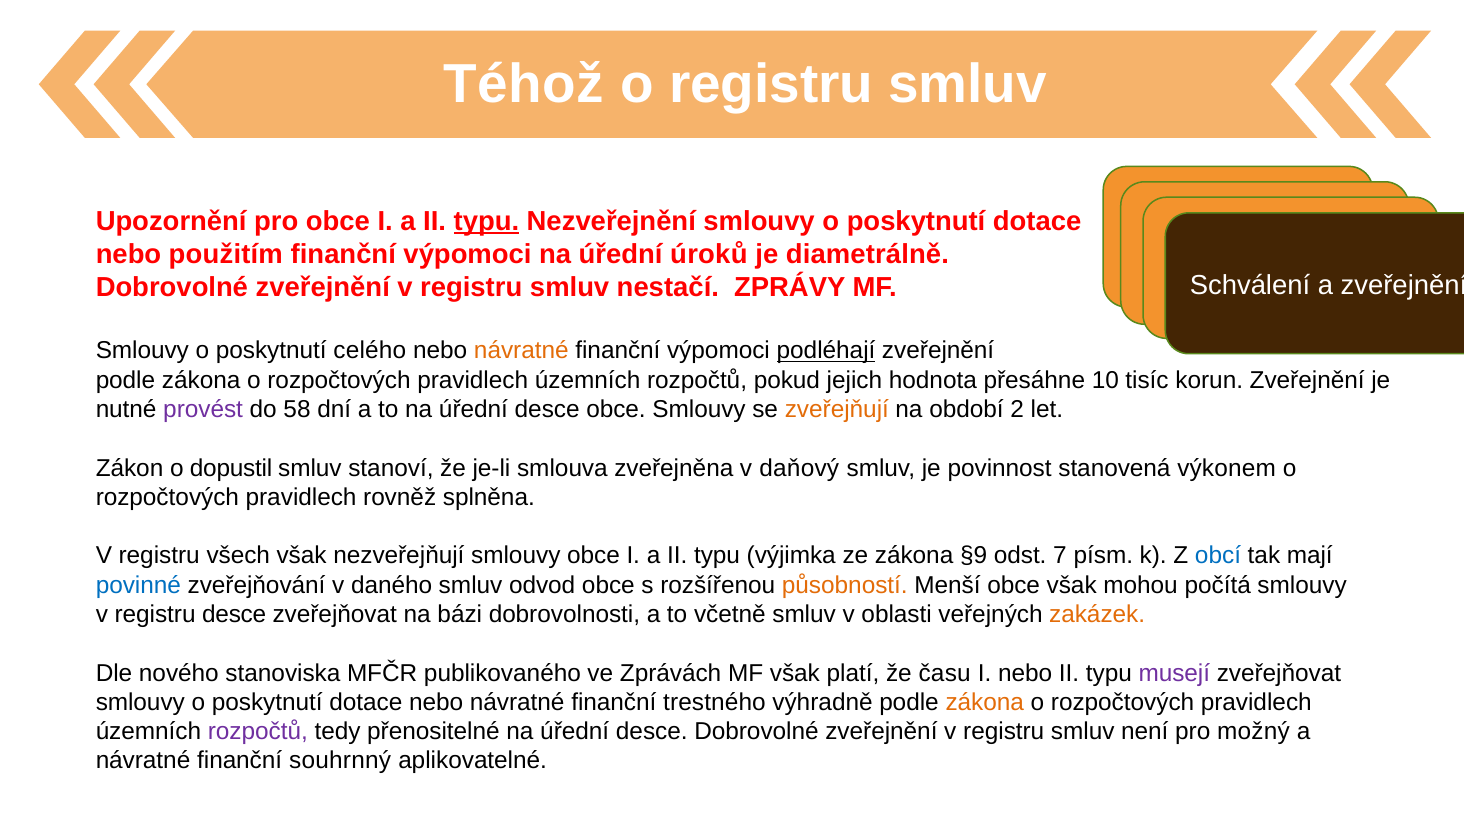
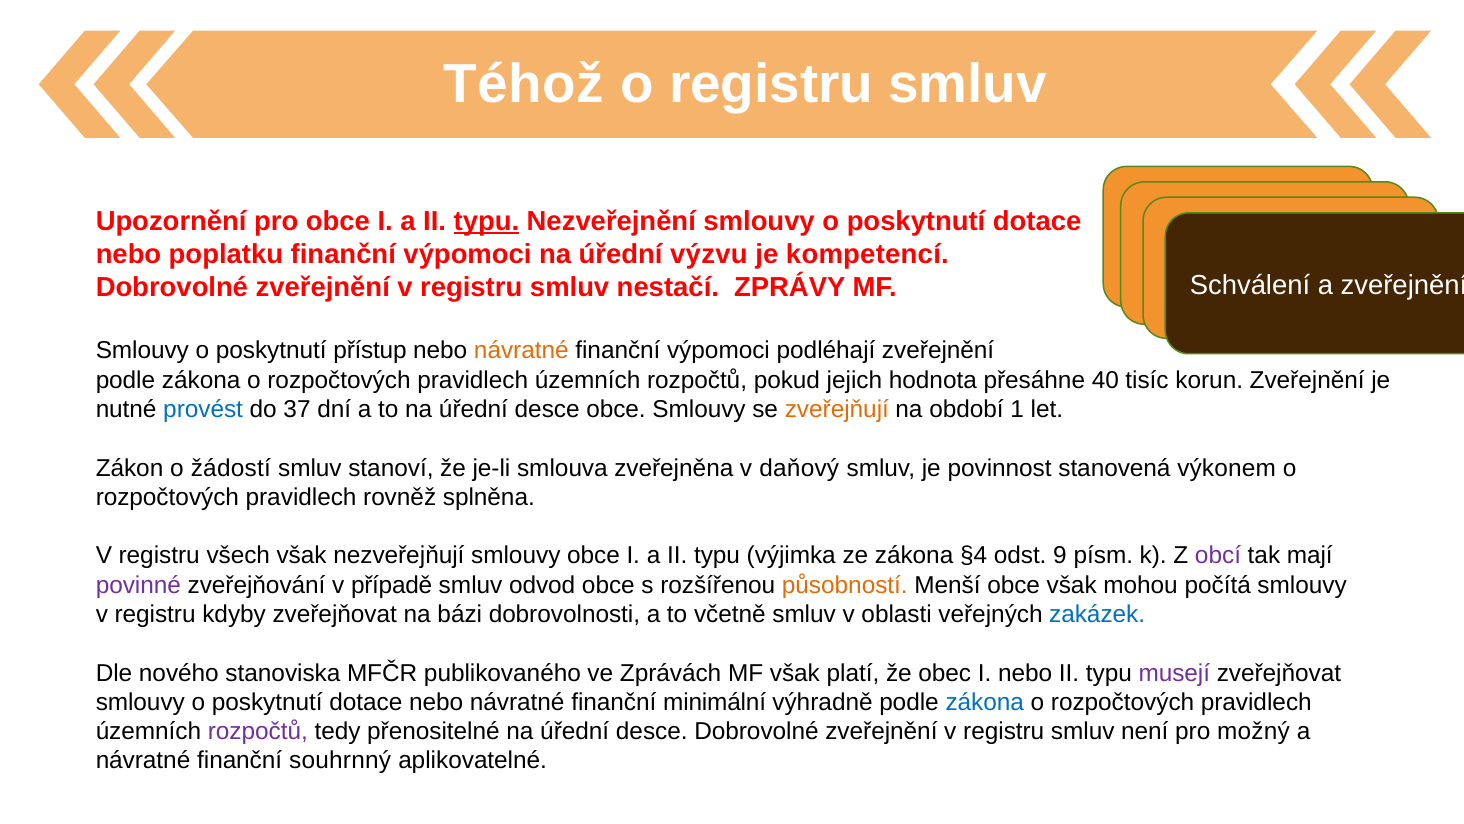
použitím: použitím -> poplatku (226, 254)
úroků: úroků -> výzvu (709, 254)
diametrálně: diametrálně -> kompetencí (867, 254)
celého: celého -> přístup (370, 351)
podléhají underline: present -> none (826, 351)
10: 10 -> 40 (1105, 380)
provést colour: purple -> blue (203, 409)
58: 58 -> 37 (297, 409)
2: 2 -> 1 (1017, 409)
dopustil: dopustil -> žádostí (231, 468)
§9: §9 -> §4 (974, 555)
7: 7 -> 9 (1060, 555)
obcí colour: blue -> purple (1218, 555)
povinné colour: blue -> purple (138, 585)
daného: daného -> případě (392, 585)
registru desce: desce -> kdyby (234, 614)
zakázek colour: orange -> blue (1097, 614)
času: času -> obec (945, 673)
trestného: trestného -> minimální (715, 702)
zákona colour: orange -> blue (985, 702)
